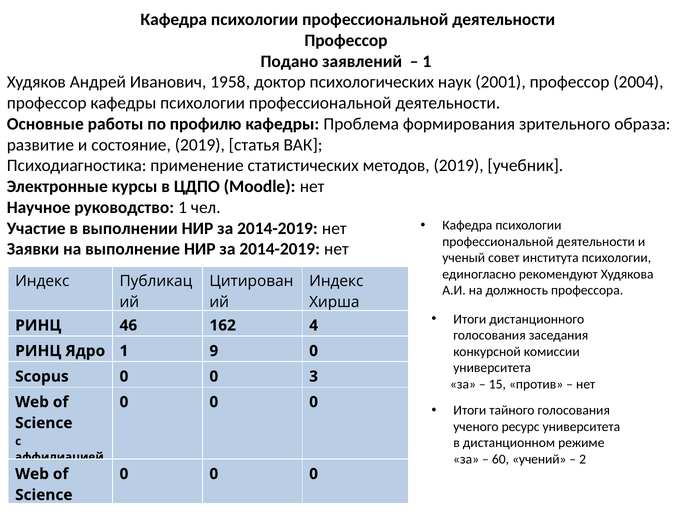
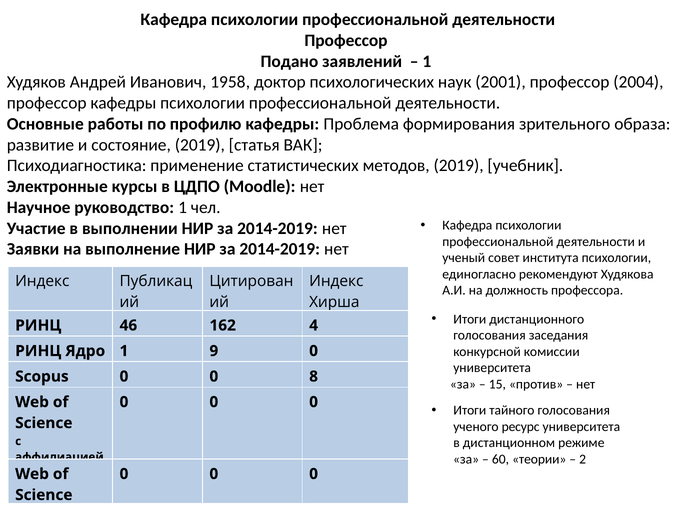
3: 3 -> 8 (314, 376)
учений: учений -> теории (539, 459)
